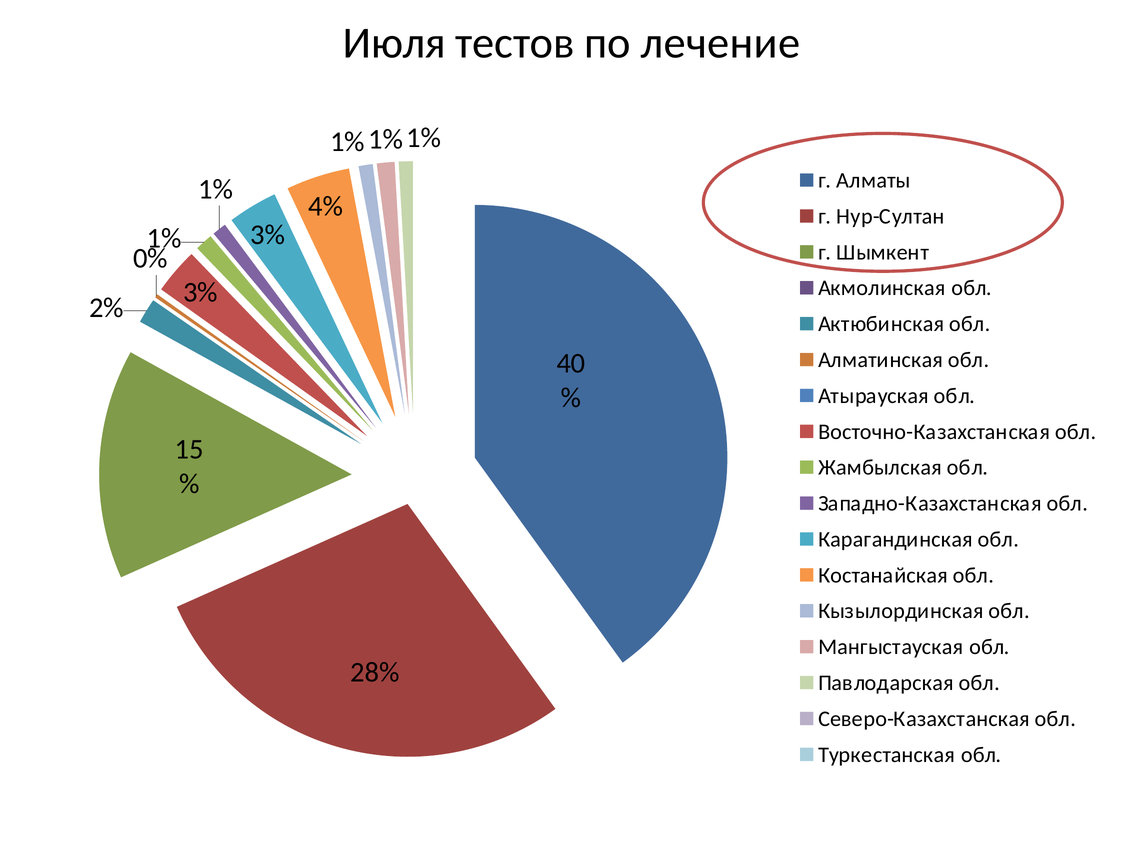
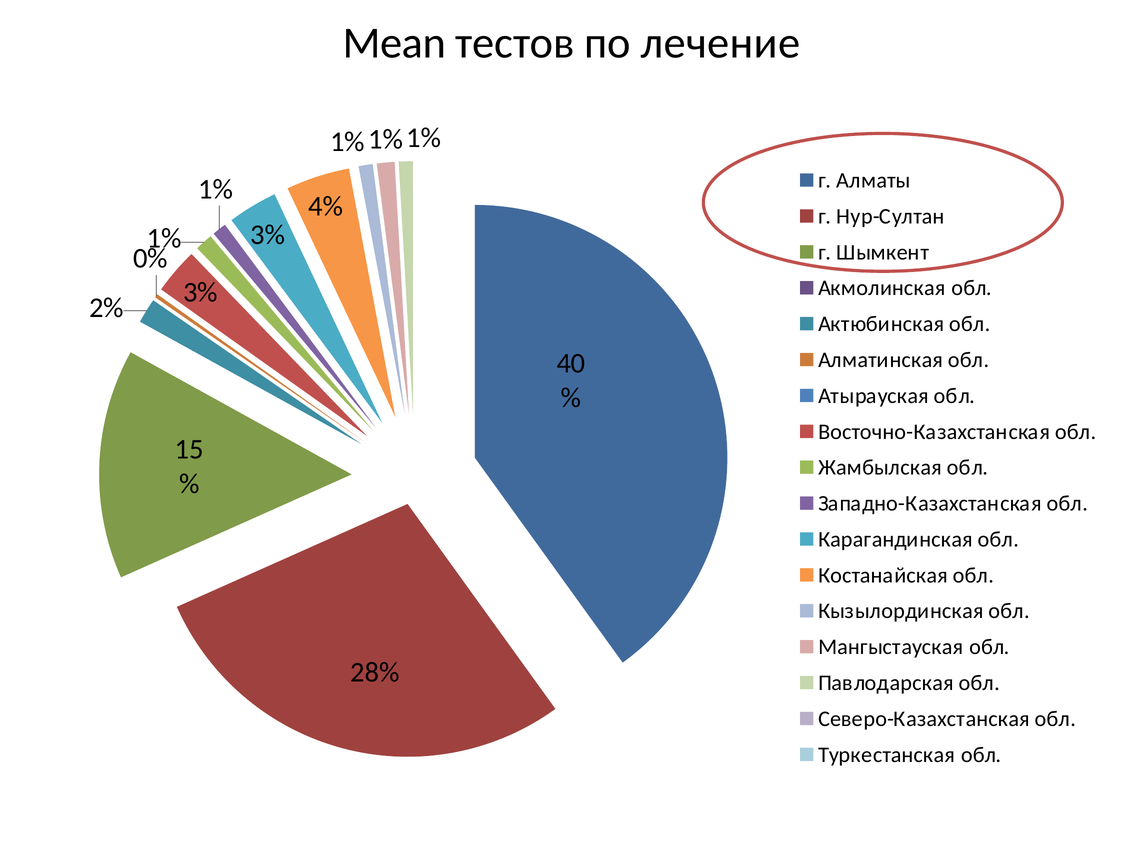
Июля: Июля -> Mean (394, 43)
